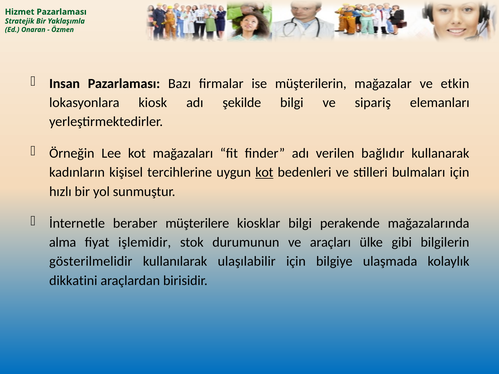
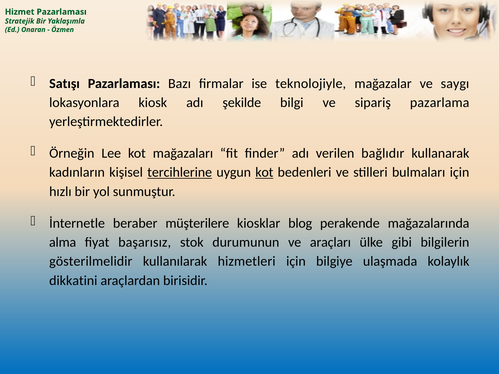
Insan: Insan -> Satışı (65, 84)
müşterilerin: müşterilerin -> teknolojiyle (311, 84)
etkin: etkin -> saygı (455, 84)
elemanları: elemanları -> pazarlama (440, 103)
tercihlerine underline: none -> present (180, 173)
kiosklar bilgi: bilgi -> blog (300, 223)
işlemidir: işlemidir -> başarısız (145, 242)
ulaşılabilir: ulaşılabilir -> hizmetleri (247, 262)
